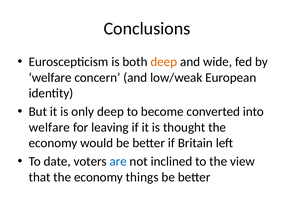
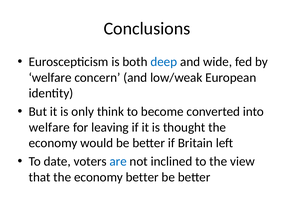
deep colour: orange -> blue (164, 62)
only deep: deep -> think (110, 111)
economy things: things -> better (142, 177)
